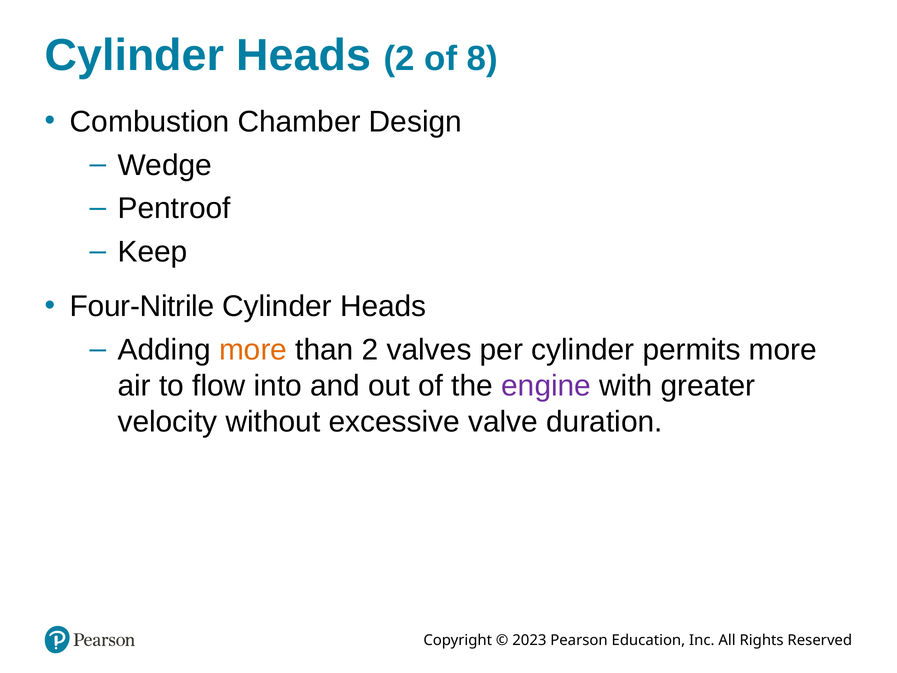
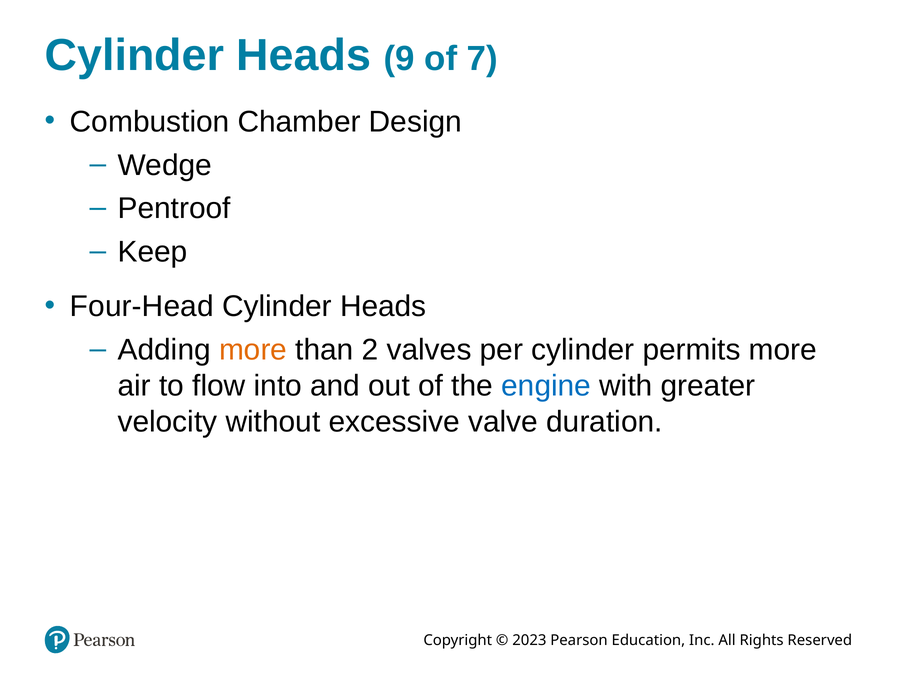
Heads 2: 2 -> 9 (399, 59)
8: 8 -> 7 (482, 59)
Four-Nitrile: Four-Nitrile -> Four-Head (142, 306)
engine colour: purple -> blue (546, 386)
